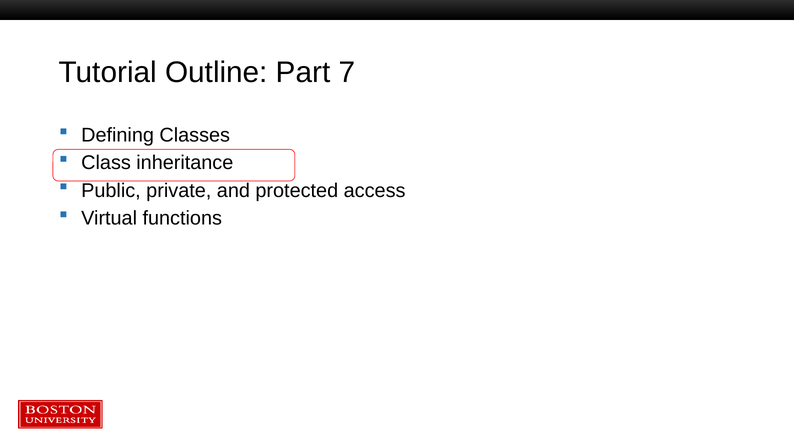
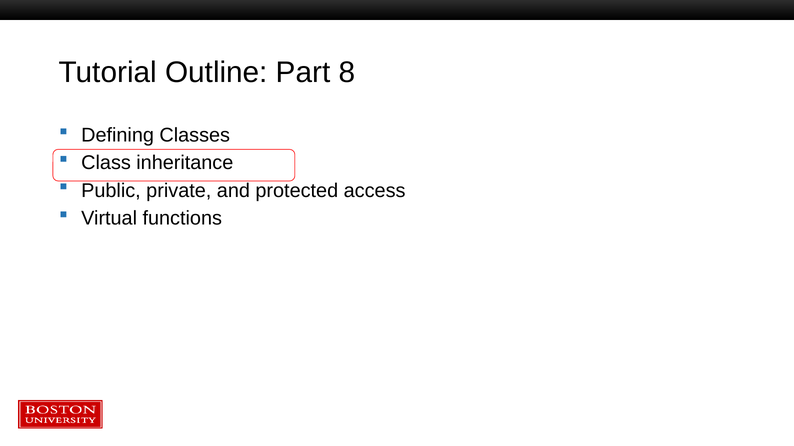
7: 7 -> 8 (347, 73)
